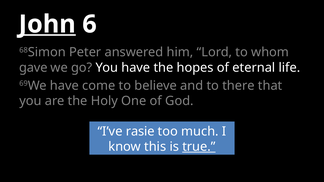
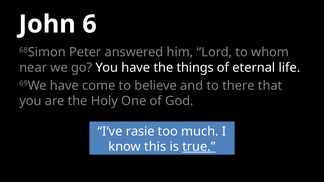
John underline: present -> none (47, 24)
gave: gave -> near (33, 68)
hopes: hopes -> things (195, 68)
